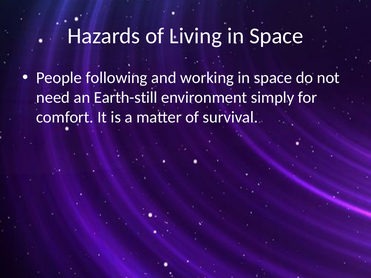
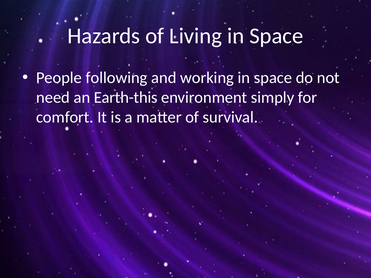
Earth-still: Earth-still -> Earth-this (126, 98)
